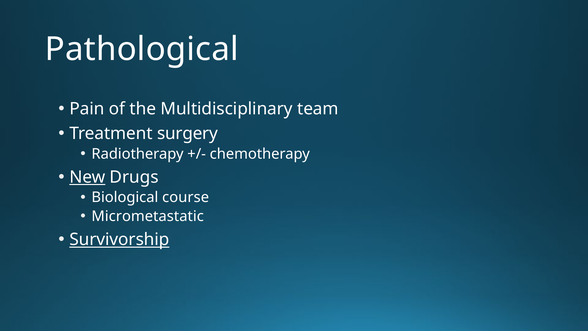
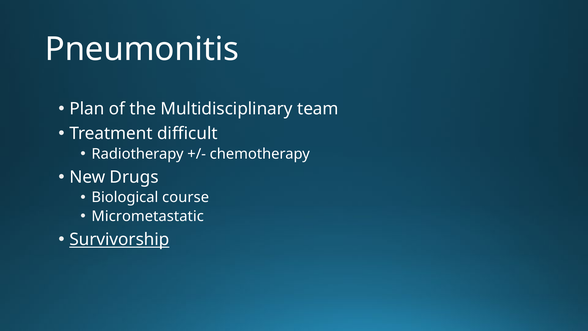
Pathological: Pathological -> Pneumonitis (142, 49)
Pain: Pain -> Plan (87, 109)
surgery: surgery -> difficult (187, 133)
New underline: present -> none (87, 177)
